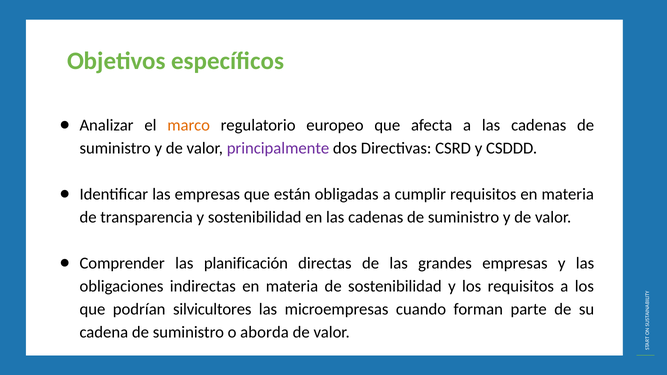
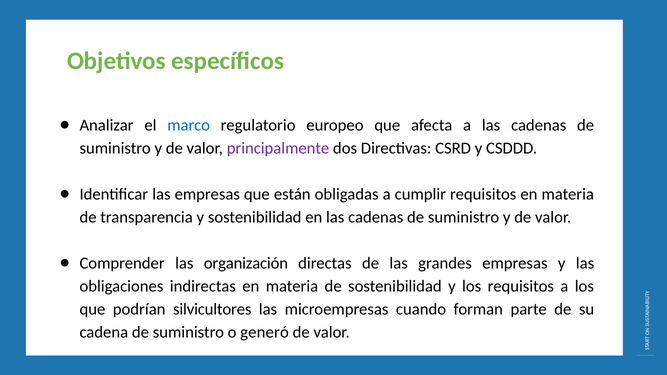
marco colour: orange -> blue (189, 125)
planificación: planificación -> organización (246, 264)
aborda: aborda -> generó (265, 333)
